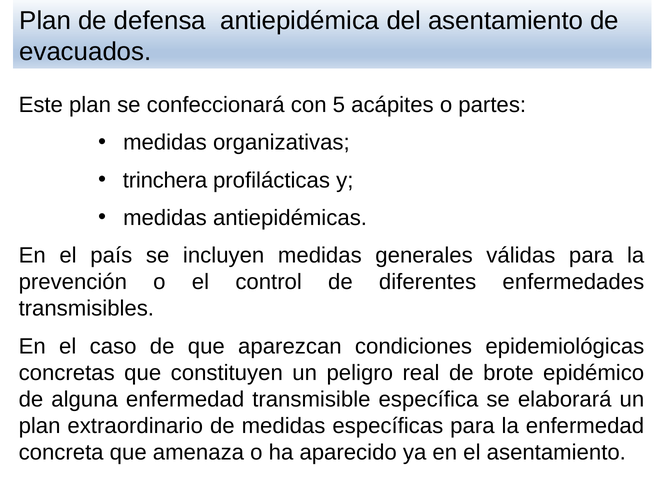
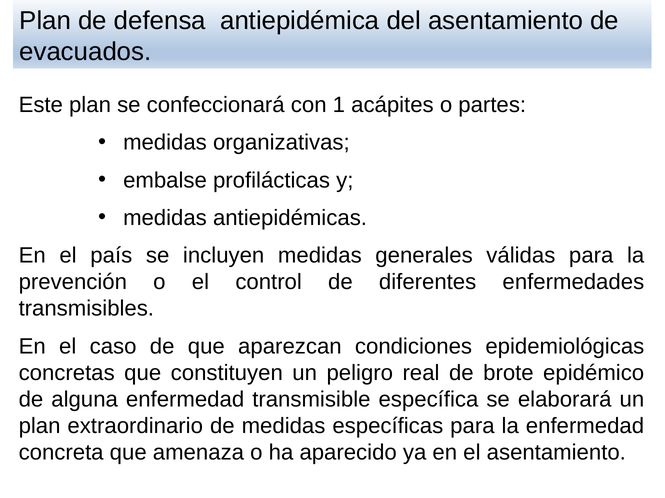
5: 5 -> 1 (339, 105)
trinchera: trinchera -> embalse (165, 181)
